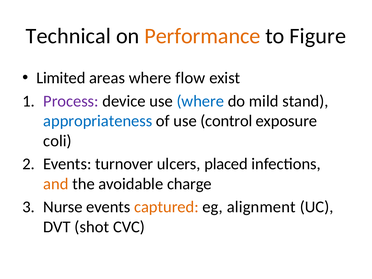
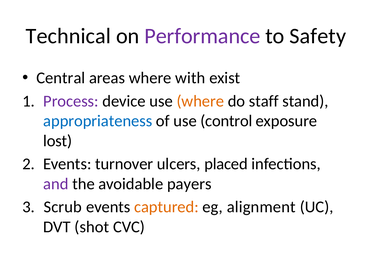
Performance colour: orange -> purple (202, 36)
Figure: Figure -> Safety (318, 36)
Limited: Limited -> Central (61, 78)
flow: flow -> with (190, 78)
where colour: blue -> orange (200, 101)
mild: mild -> staff (264, 101)
coli: coli -> lost (58, 141)
and colour: orange -> purple (56, 184)
charge: charge -> payers (189, 184)
Nurse: Nurse -> Scrub (63, 207)
